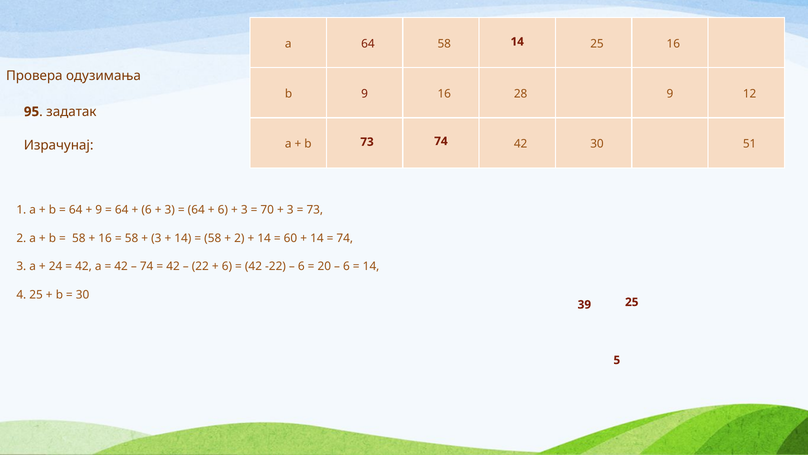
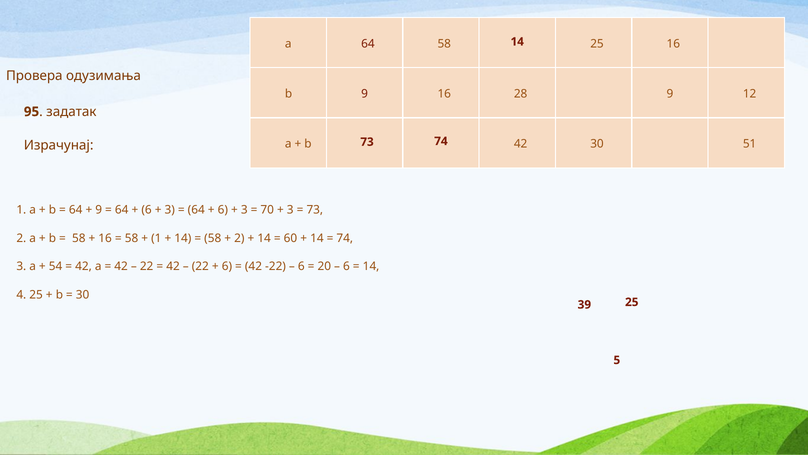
3: 3 -> 1 (156, 238)
24: 24 -> 54 (56, 266)
74: 74 -> 22 (147, 266)
